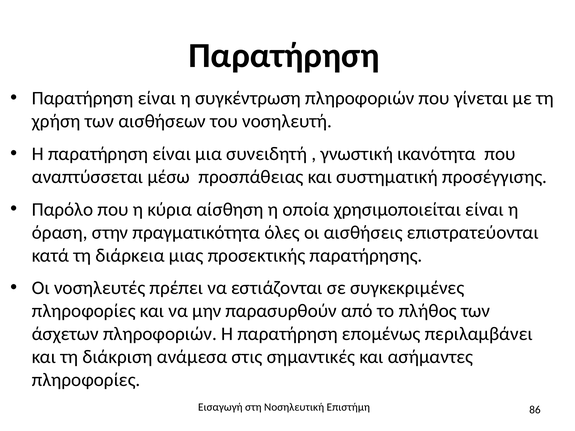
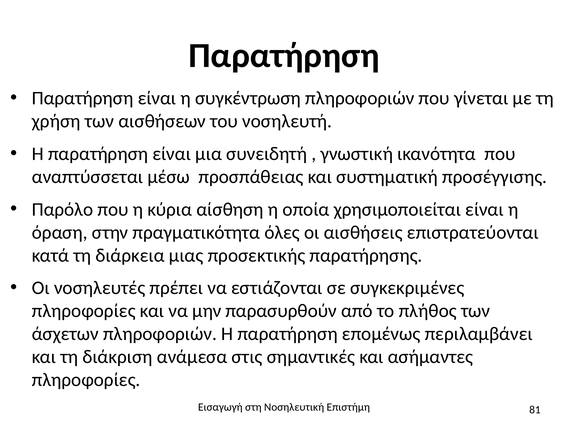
86: 86 -> 81 (535, 410)
